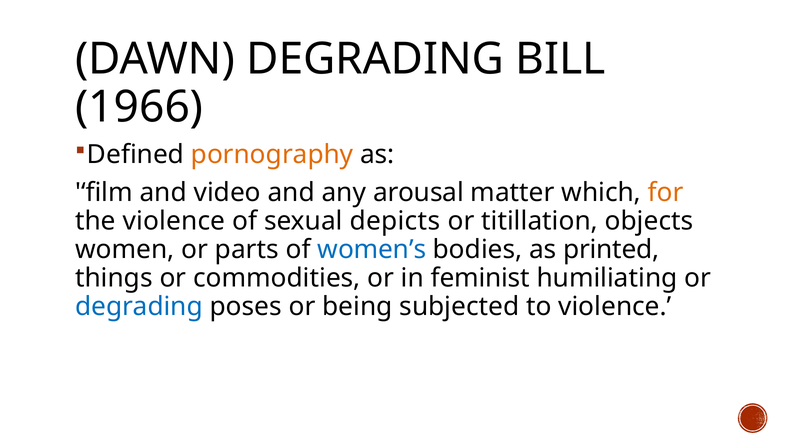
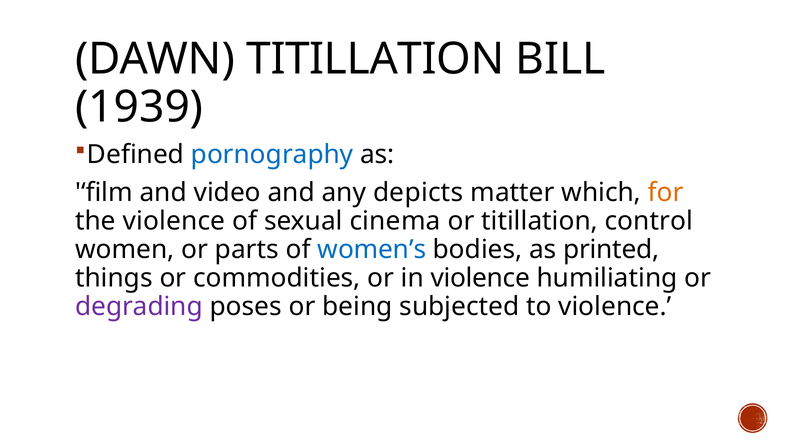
DAWN DEGRADING: DEGRADING -> TITILLATION (375, 59)
1966: 1966 -> 1939 (139, 107)
pornography colour: orange -> blue (272, 154)
arousal: arousal -> depicts (418, 193)
depicts: depicts -> cinema (395, 221)
objects: objects -> control (649, 221)
in feminist: feminist -> violence (480, 278)
degrading colour: blue -> purple (139, 306)
